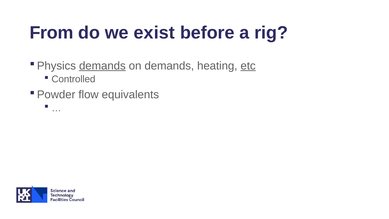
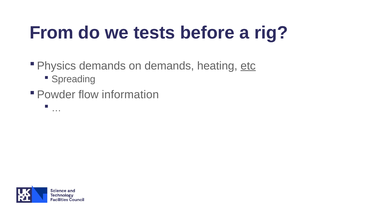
exist: exist -> tests (154, 33)
demands underline: present -> none (102, 66)
Controlled: Controlled -> Spreading (73, 79)
equivalents: equivalents -> information (130, 95)
